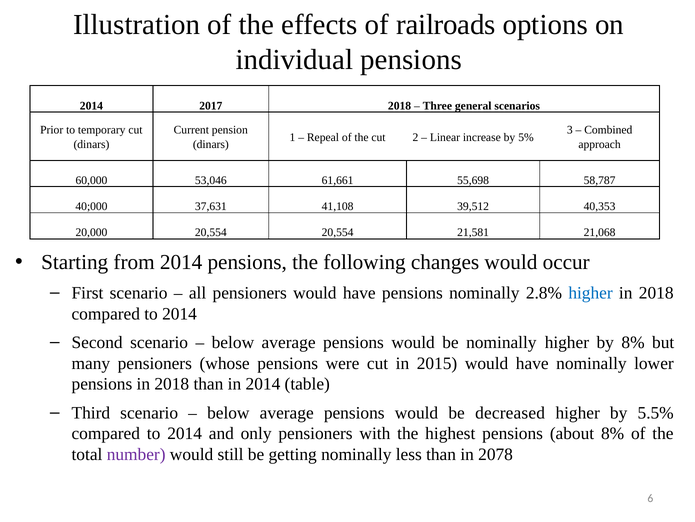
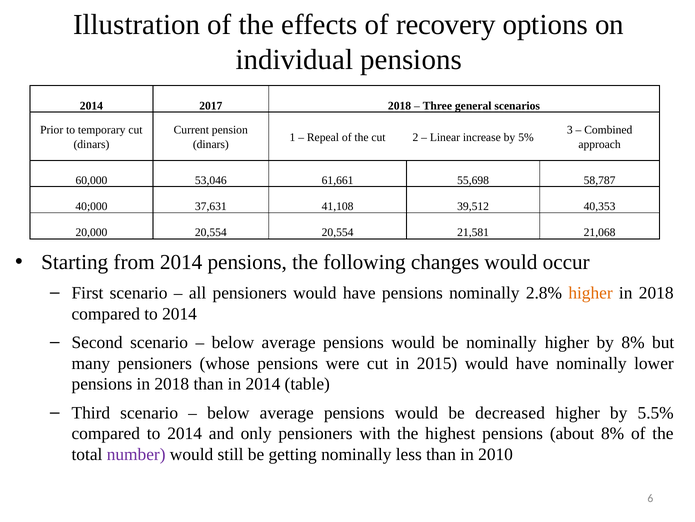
railroads: railroads -> recovery (446, 25)
higher colour: blue -> orange (591, 293)
2078: 2078 -> 2010 (496, 454)
